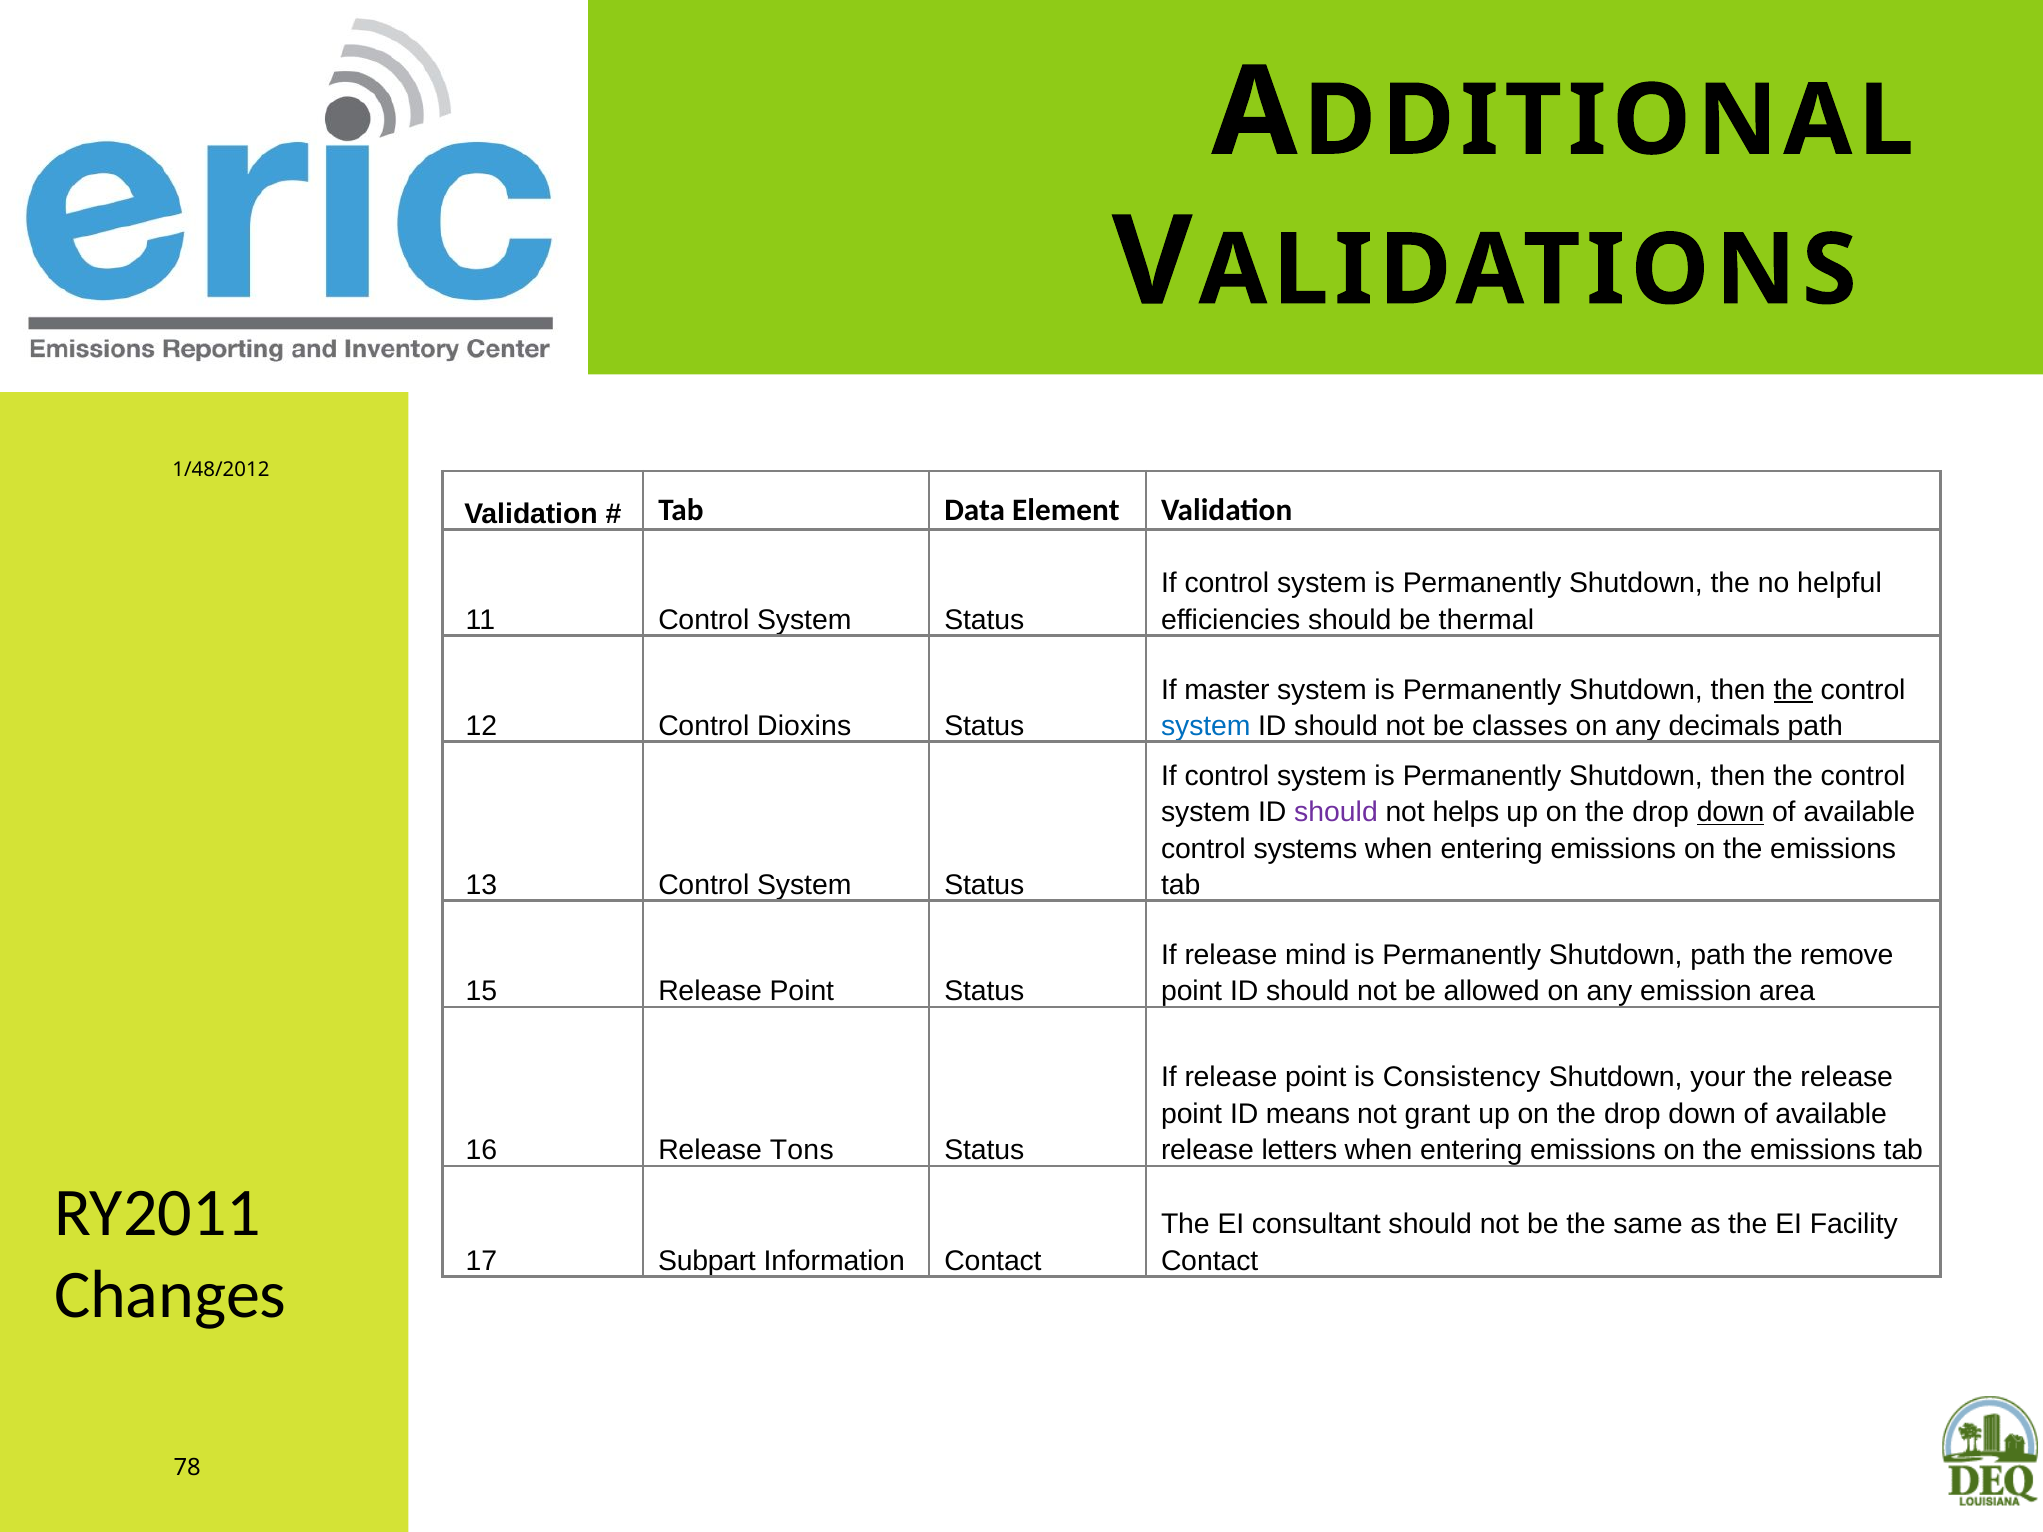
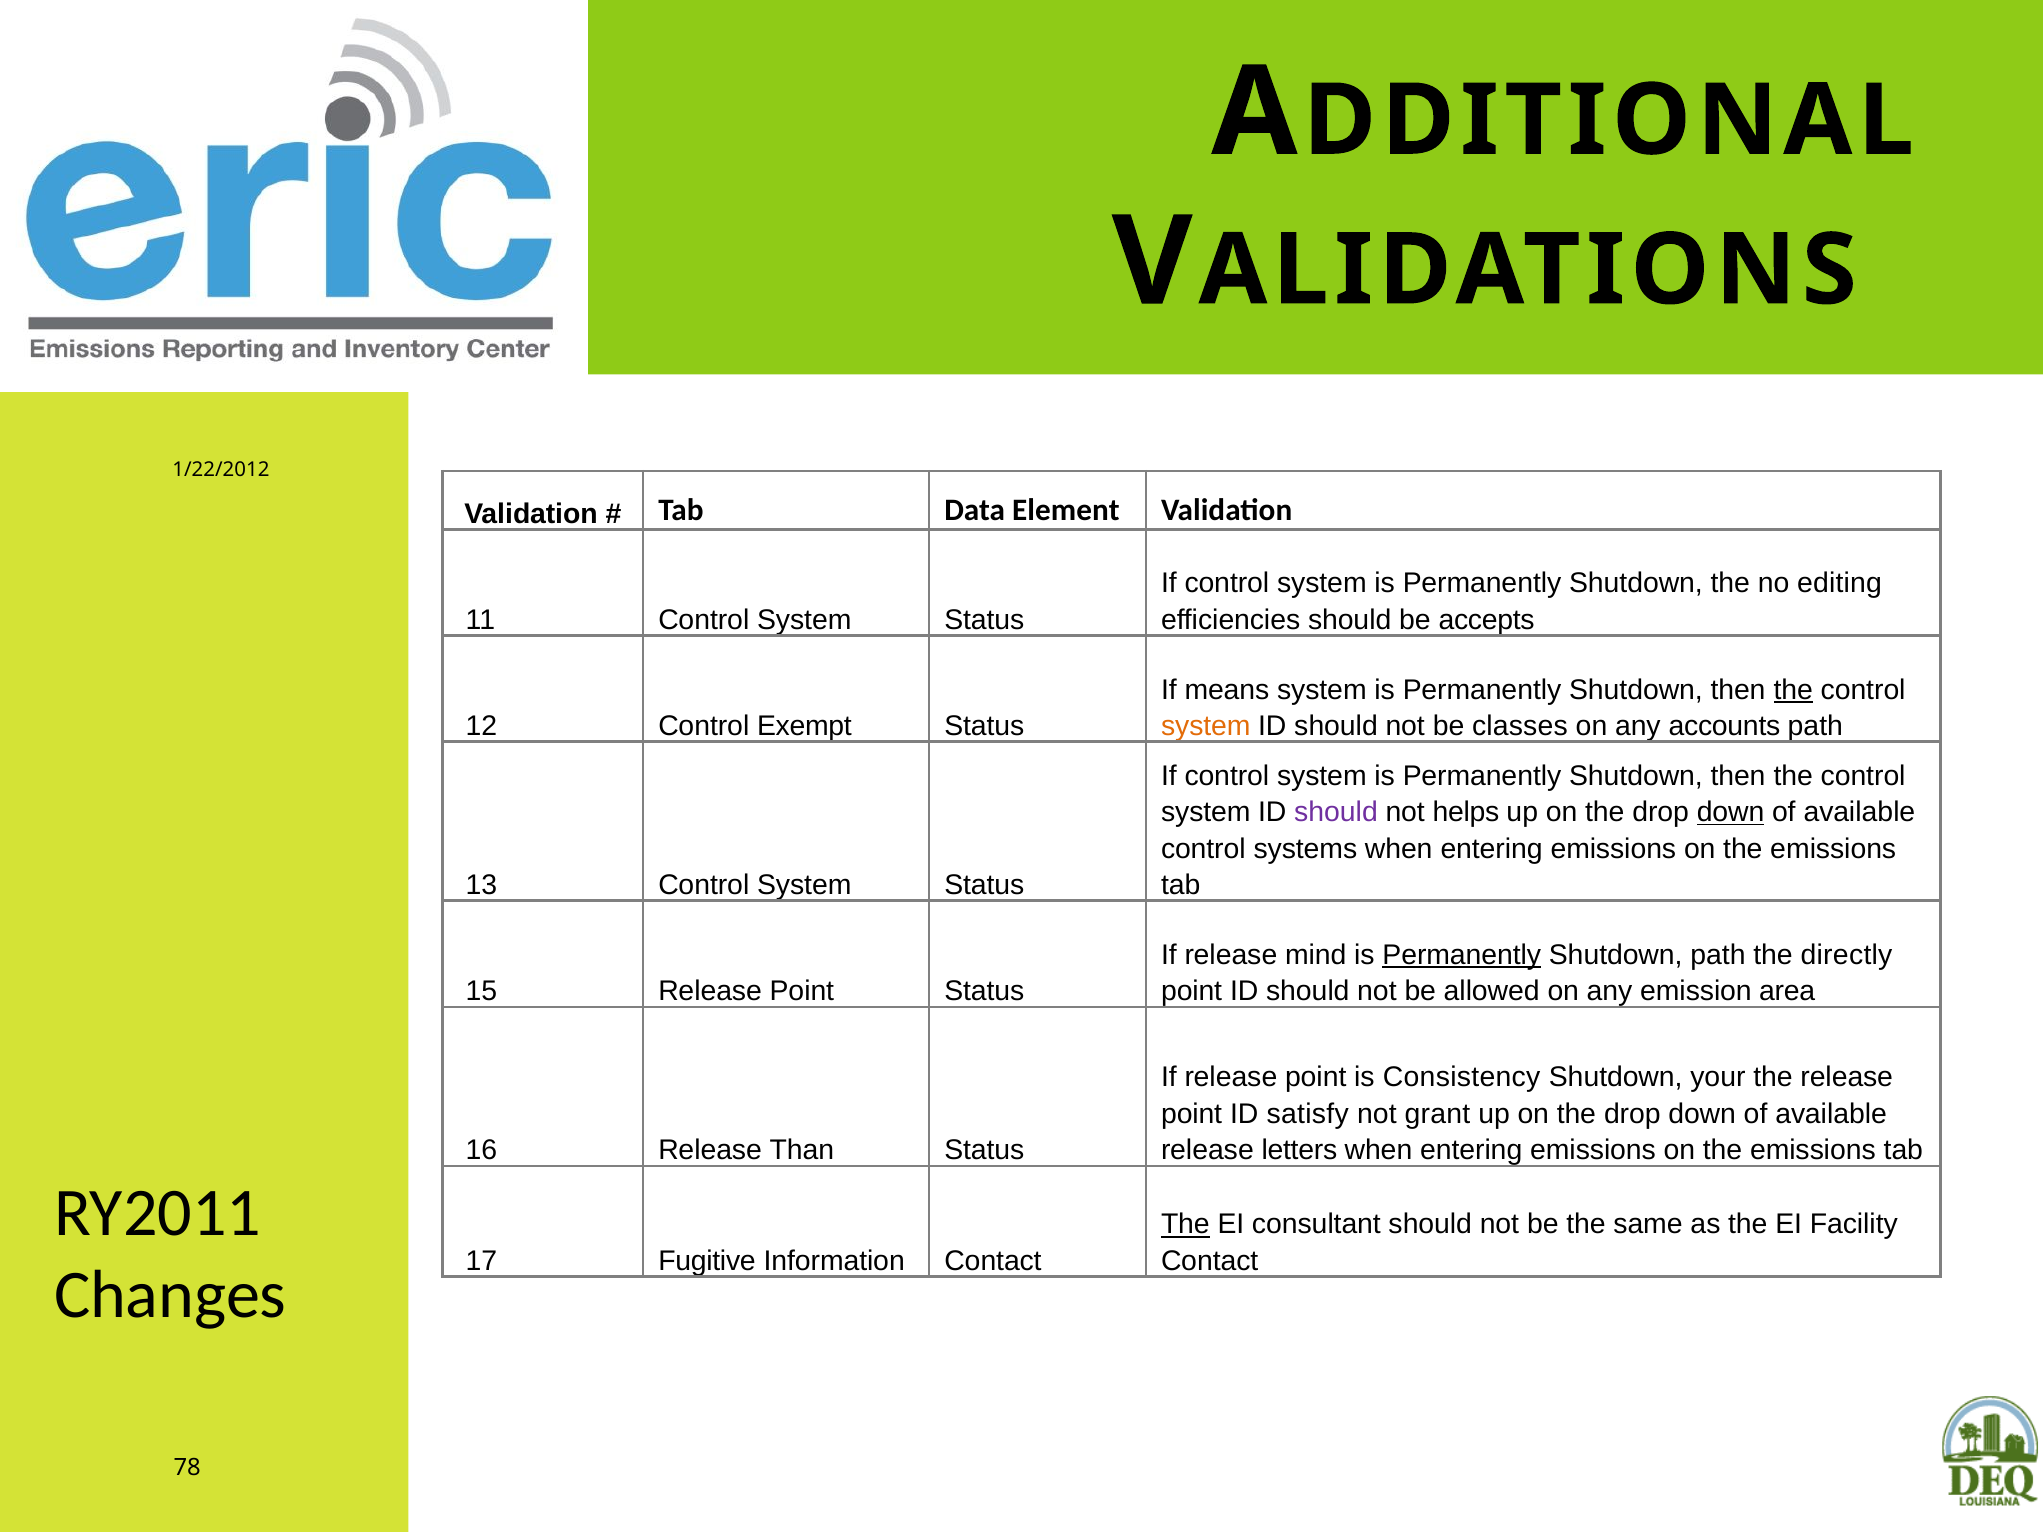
1/48/2012: 1/48/2012 -> 1/22/2012 (221, 470)
helpful: helpful -> editing (1839, 584)
thermal: thermal -> accepts (1487, 620)
master: master -> means (1227, 690)
Dioxins: Dioxins -> Exempt (804, 726)
system colour: blue -> orange (1206, 726)
decimals: decimals -> accounts (1724, 726)
Permanently underline: none -> present (1462, 955)
remove: remove -> directly (1847, 955)
means: means -> satisfy (1308, 1114)
Tons: Tons -> Than (802, 1151)
The underline: none -> present (1185, 1225)
Subpart: Subpart -> Fugitive (707, 1261)
